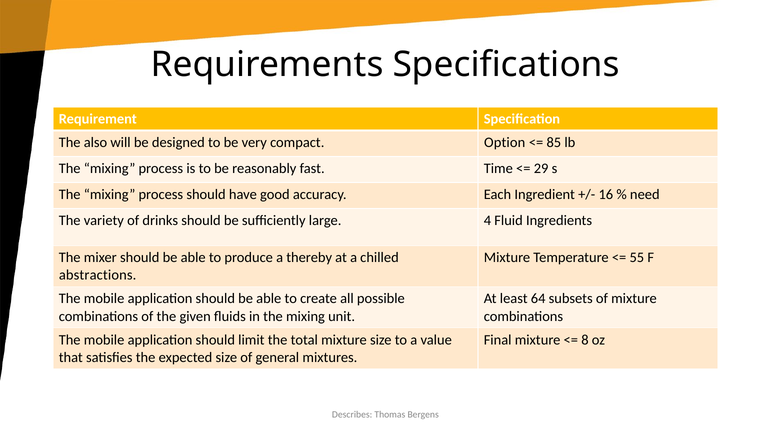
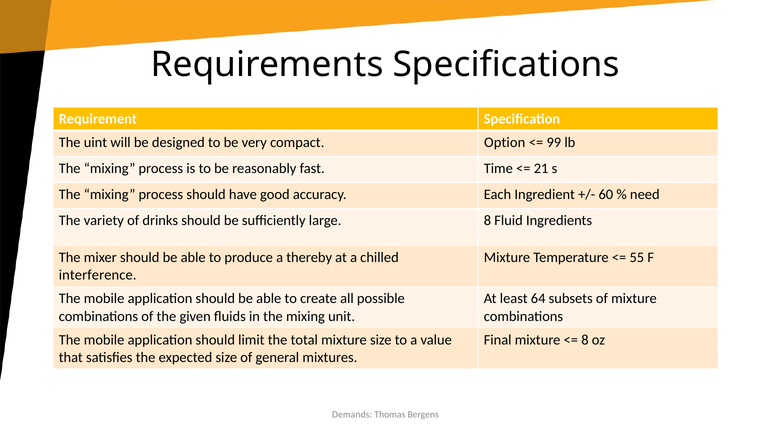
also: also -> uint (95, 142)
85: 85 -> 99 (554, 142)
29: 29 -> 21 (541, 168)
16: 16 -> 60 (606, 194)
large 4: 4 -> 8 (487, 220)
abstractions: abstractions -> interference (98, 275)
Describes: Describes -> Demands (352, 414)
